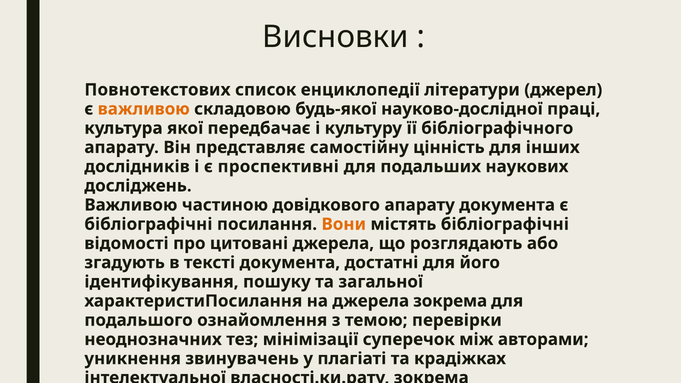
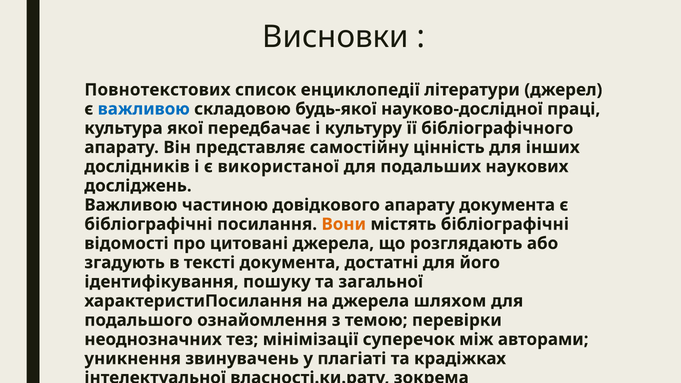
важливою colour: orange -> blue (144, 109)
проспективні: проспективні -> використаної (278, 167)
джерела зокрема: зокрема -> шляхом (450, 301)
